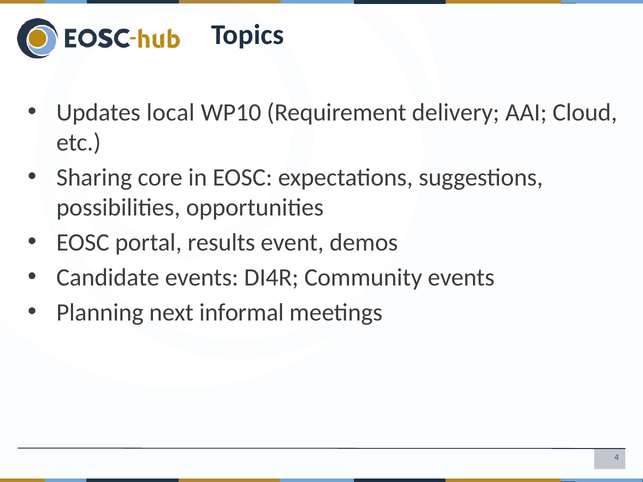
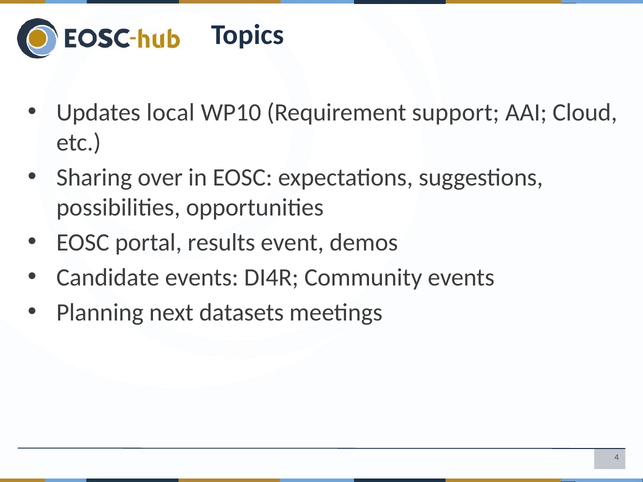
delivery: delivery -> support (456, 112)
core: core -> over (160, 177)
informal: informal -> datasets (242, 313)
